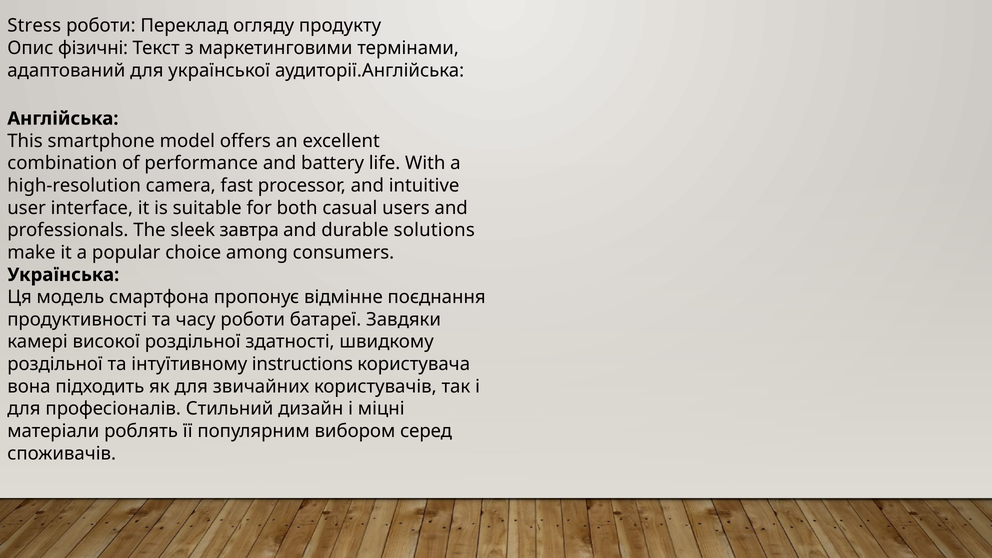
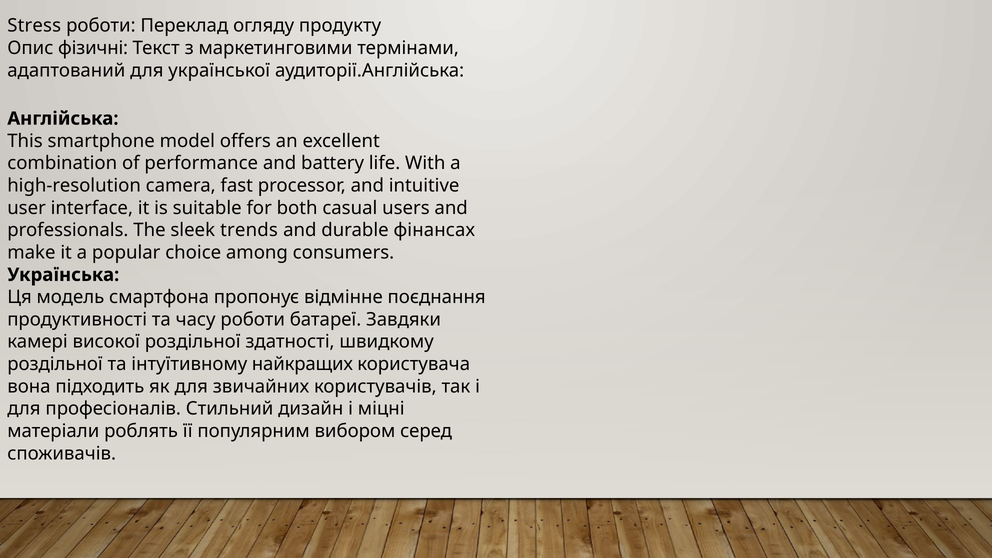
завтра: завтра -> trends (249, 230)
solutions: solutions -> фінансах (434, 230)
instructions: instructions -> найкращих (302, 364)
